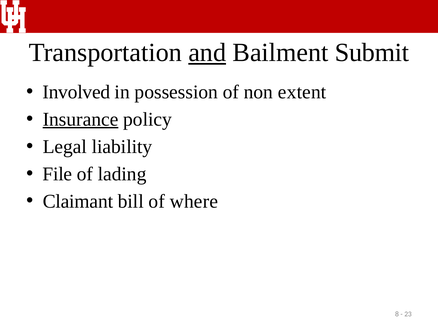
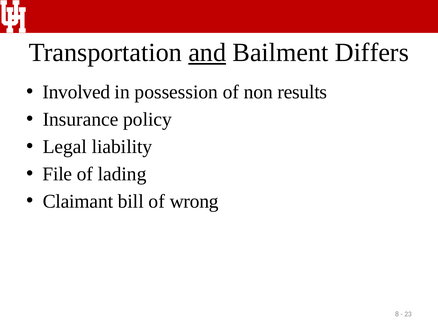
Submit: Submit -> Differs (372, 53)
extent: extent -> results (302, 92)
Insurance underline: present -> none (81, 119)
where: where -> wrong (194, 201)
